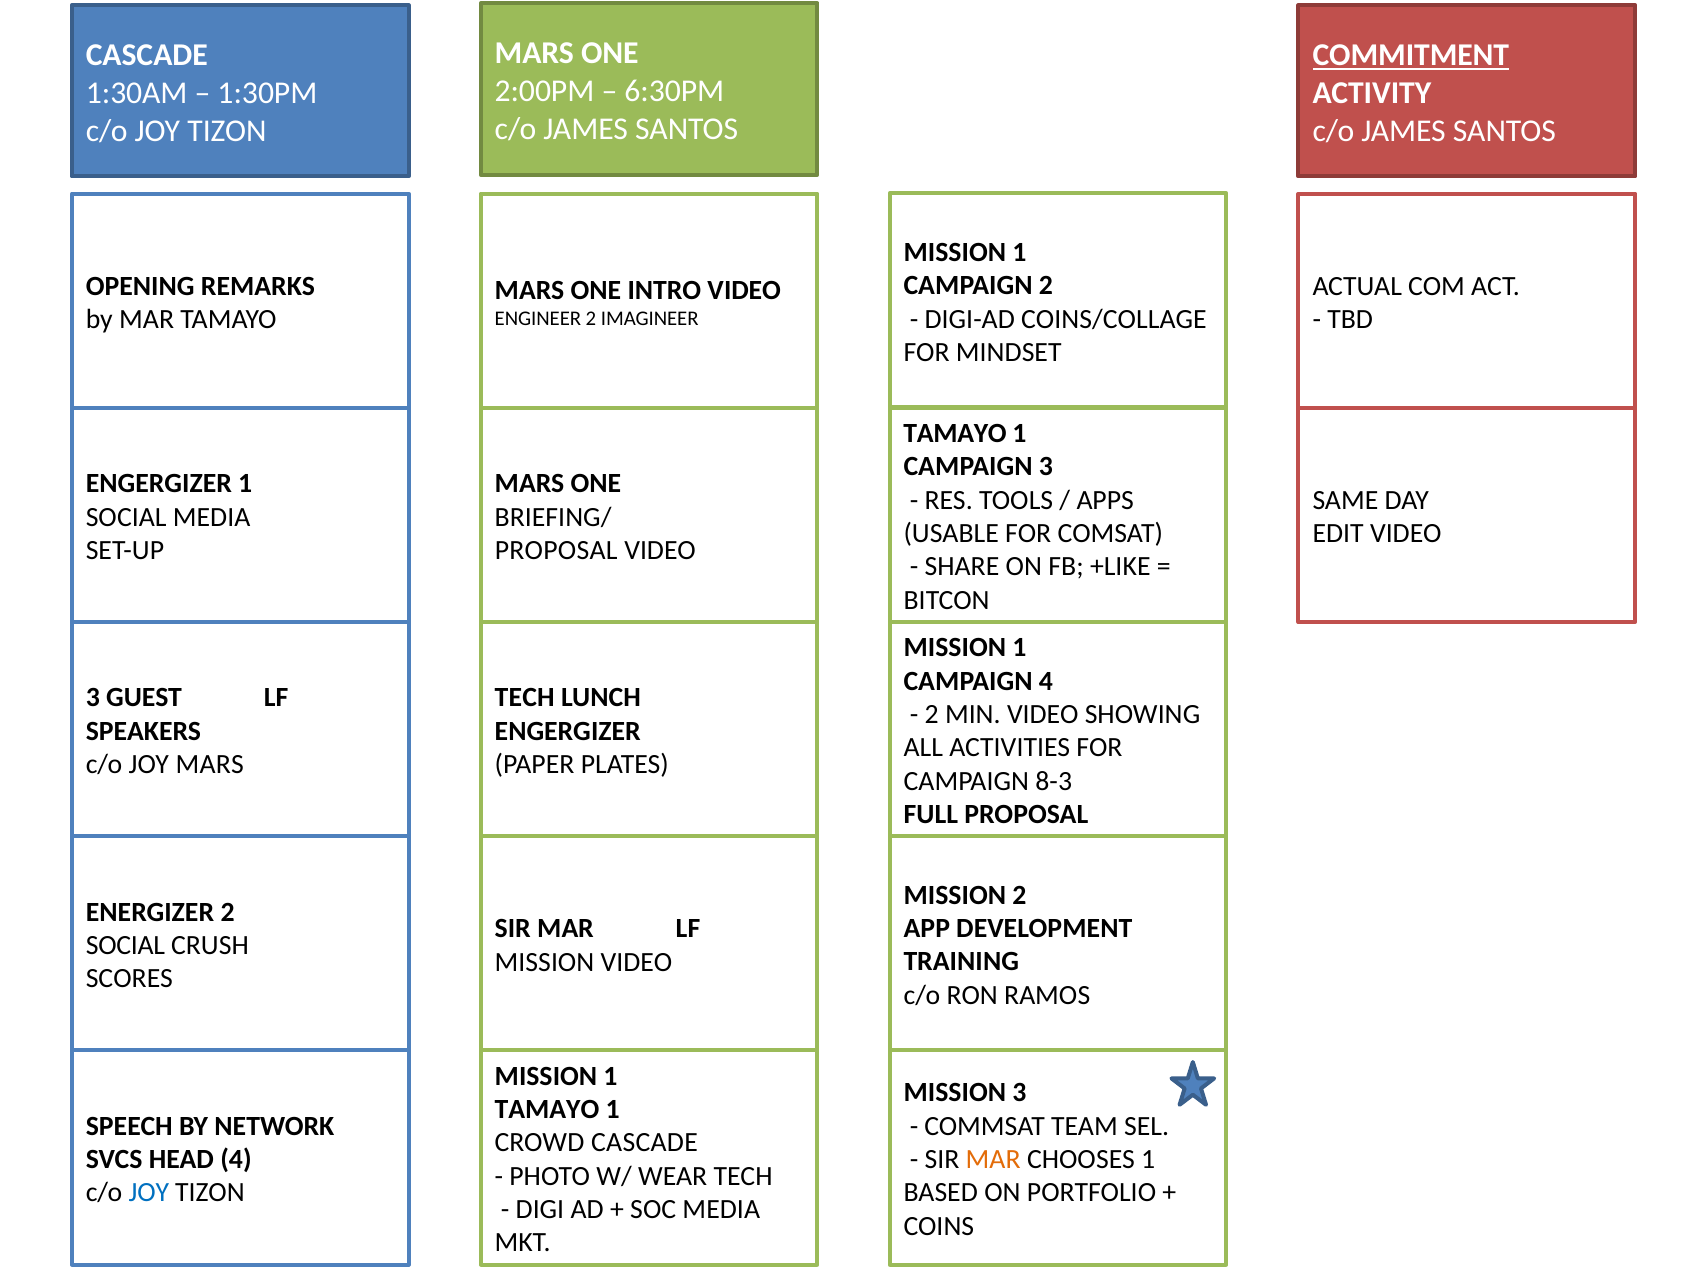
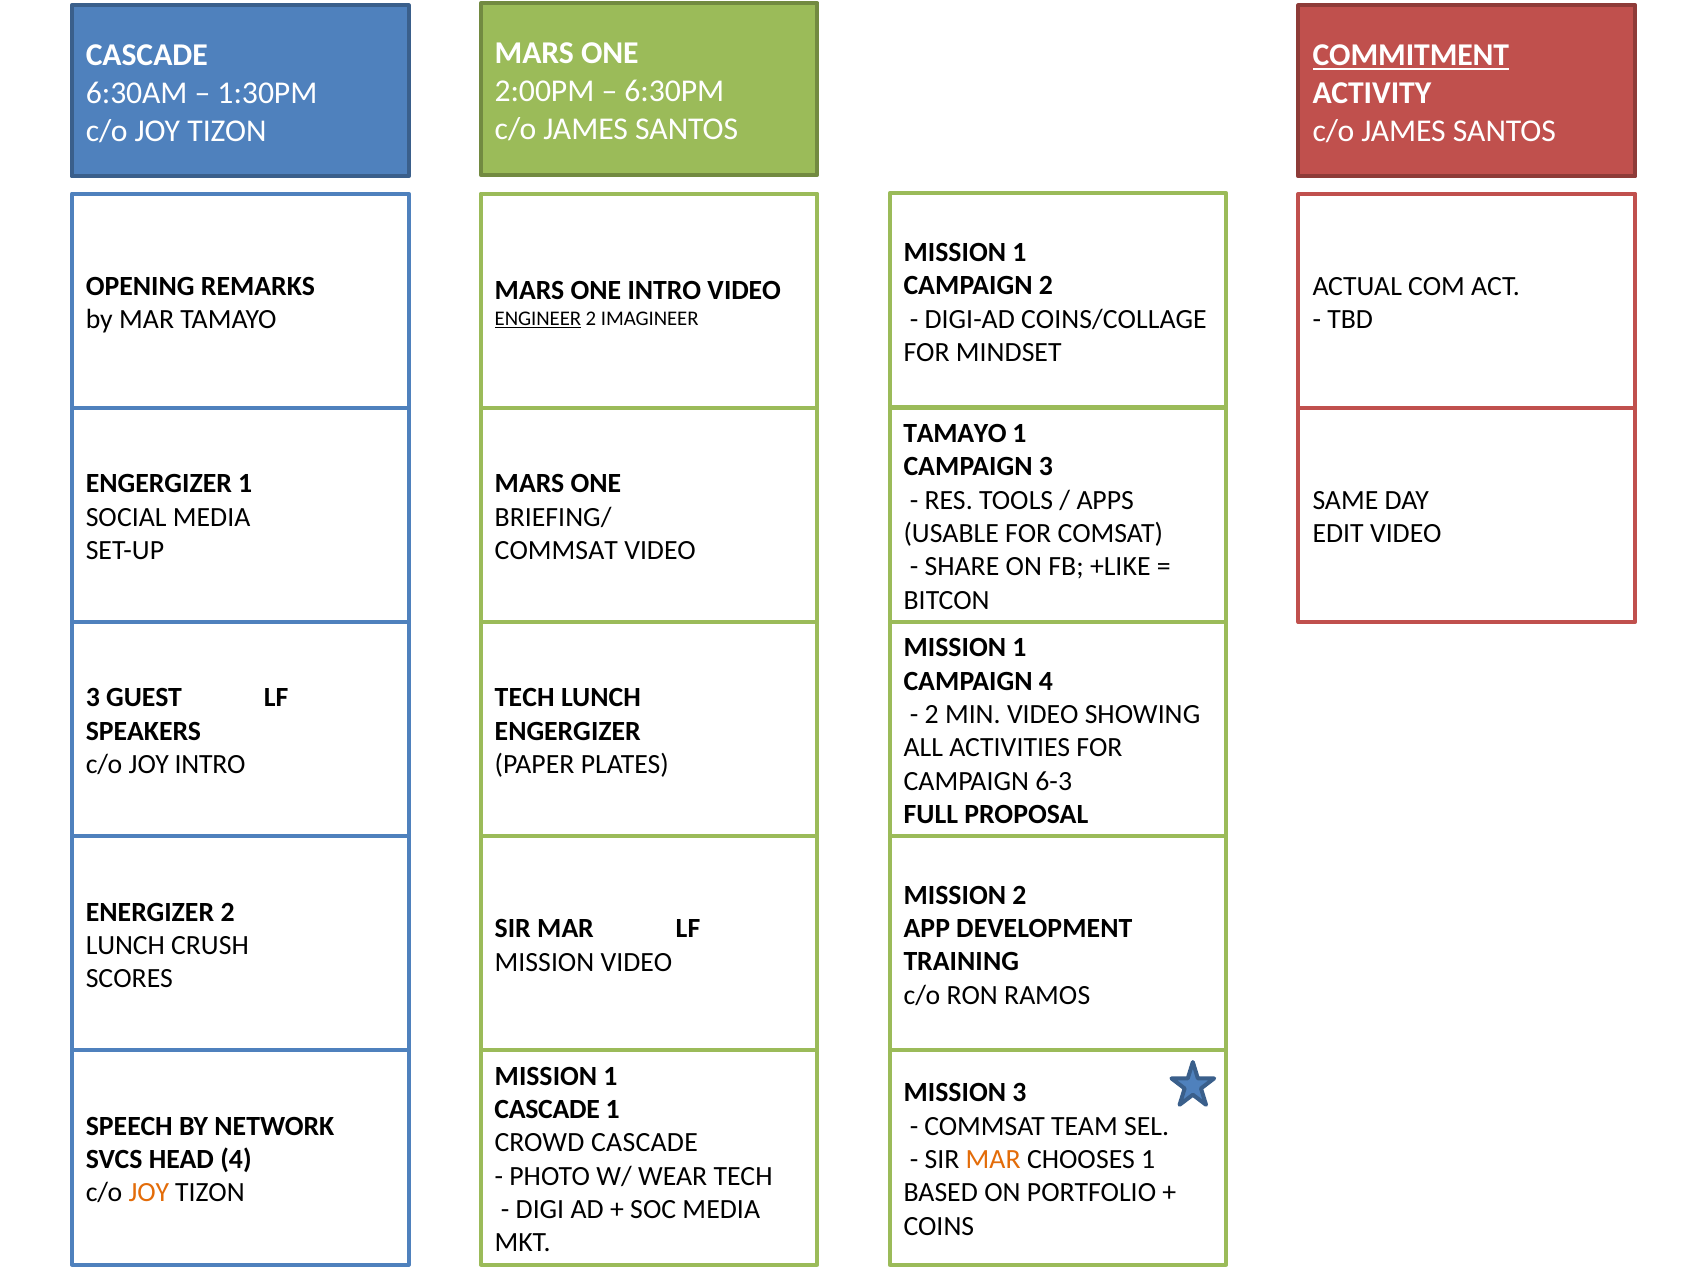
1:30AM: 1:30AM -> 6:30AM (137, 93)
ENGINEER underline: none -> present (538, 319)
PROPOSAL: PROPOSAL -> COMMSAT (556, 550)
JOY MARS: MARS -> INTRO (210, 764)
8-3: 8-3 -> 6-3 (1054, 781)
SOCIAL: SOCIAL -> LUNCH (125, 945)
TAMAYO: TAMAYO -> CASCADE (547, 1109)
JOY colour: blue -> orange (149, 1192)
